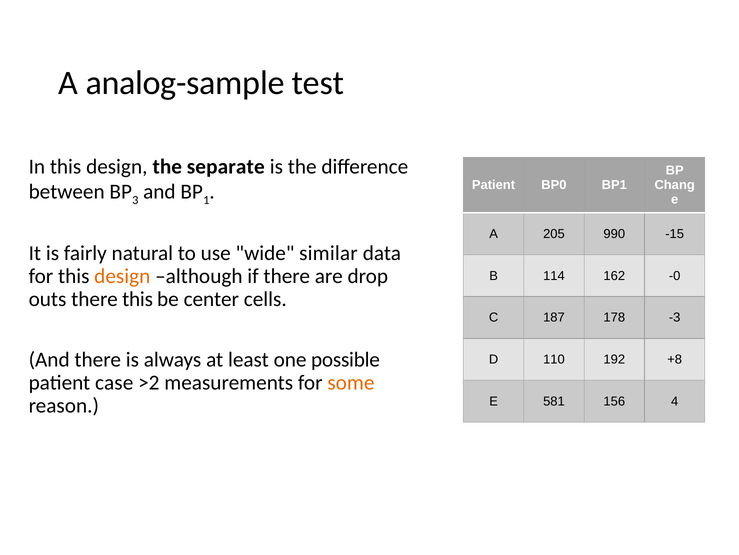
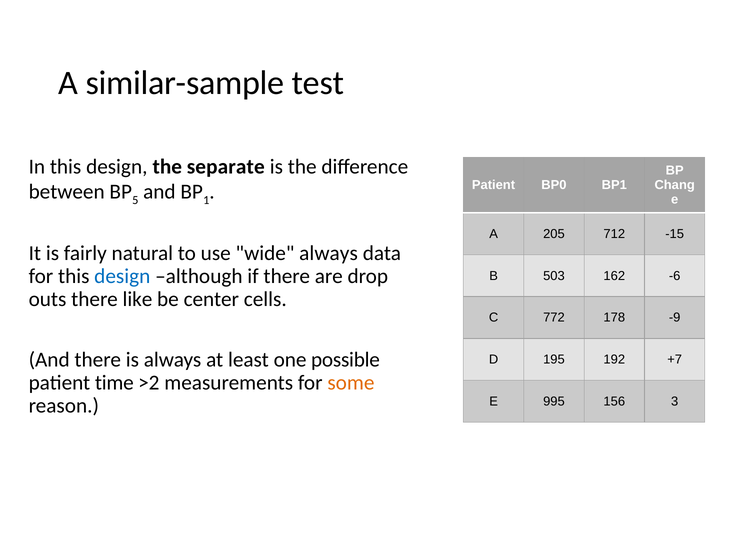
analog-sample: analog-sample -> similar-sample (185, 83)
3: 3 -> 5 (135, 200)
990: 990 -> 712 (614, 233)
wide similar: similar -> always (329, 253)
design colour: orange -> blue (122, 276)
114: 114 -> 503 (554, 275)
-0: -0 -> -6 (675, 275)
there this: this -> like (137, 299)
187: 187 -> 772 (554, 317)
-3: -3 -> -9 (675, 317)
110: 110 -> 195 (554, 359)
+8: +8 -> +7 (675, 359)
case: case -> time (114, 382)
581: 581 -> 995 (554, 401)
4: 4 -> 3 (675, 401)
